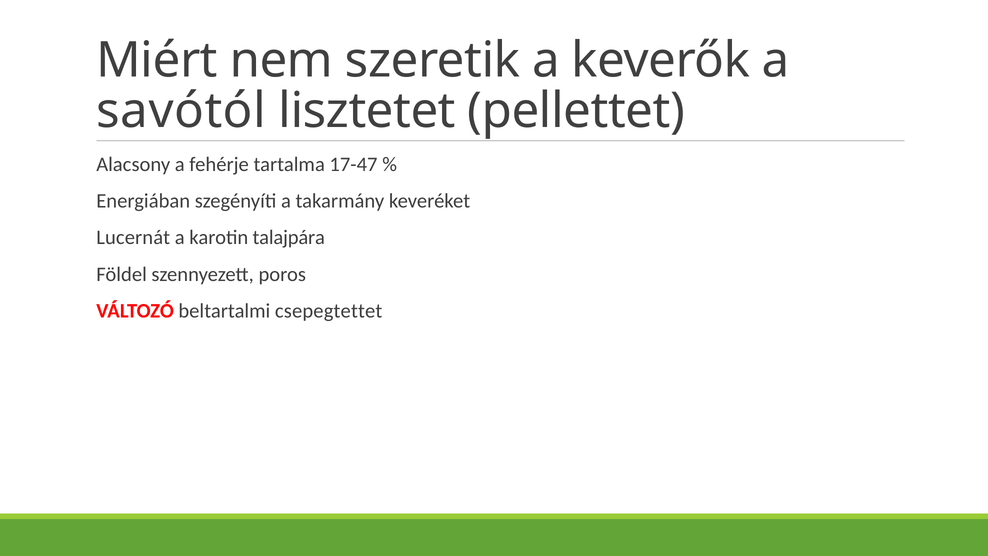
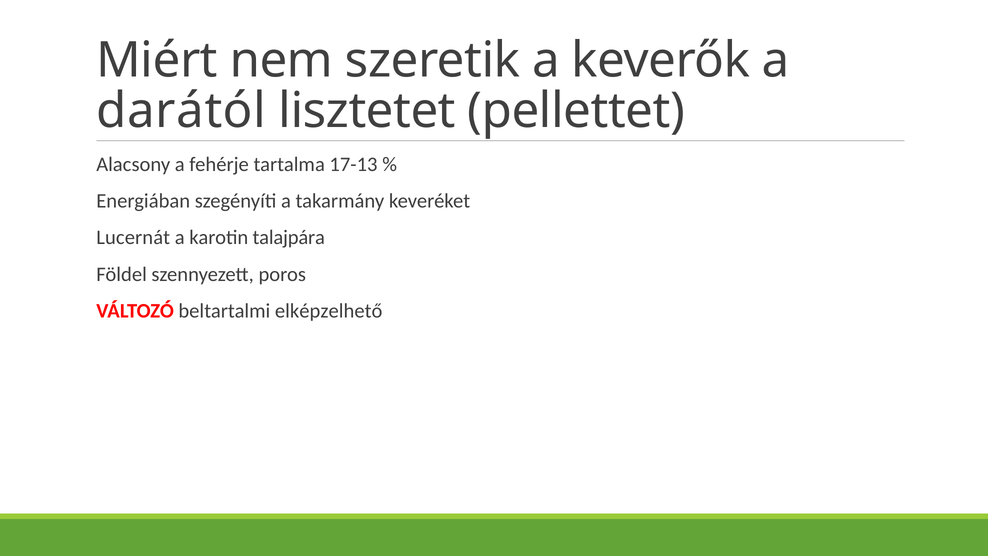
savótól: savótól -> darától (181, 111)
17-47: 17-47 -> 17-13 (354, 164)
csepegtettet: csepegtettet -> elképzelhető (329, 311)
